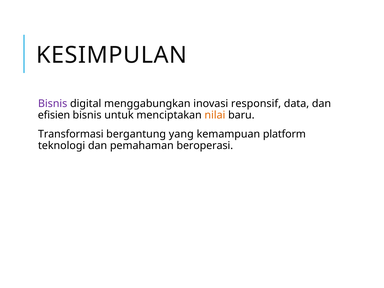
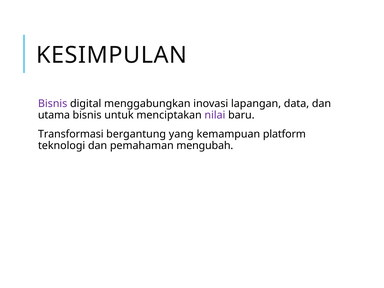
responsif: responsif -> lapangan (256, 104)
efisien: efisien -> utama (54, 115)
nilai colour: orange -> purple (215, 115)
beroperasi: beroperasi -> mengubah (205, 146)
